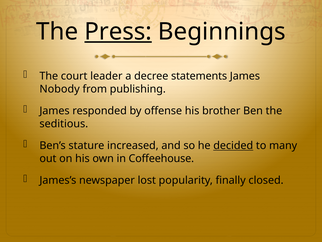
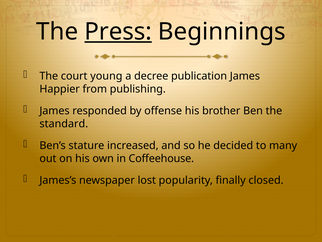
leader: leader -> young (106, 76)
statements: statements -> publication (199, 76)
Nobody: Nobody -> Happier (60, 89)
seditious: seditious -> standard (64, 123)
decided underline: present -> none (233, 145)
